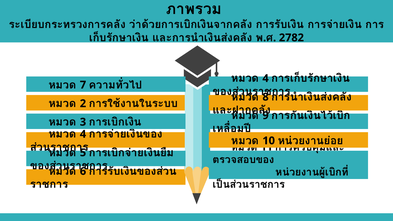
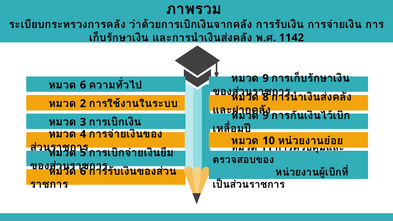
2782: 2782 -> 1142 (291, 38)
4: 4 -> 9 (266, 78)
7: 7 -> 6 (83, 85)
